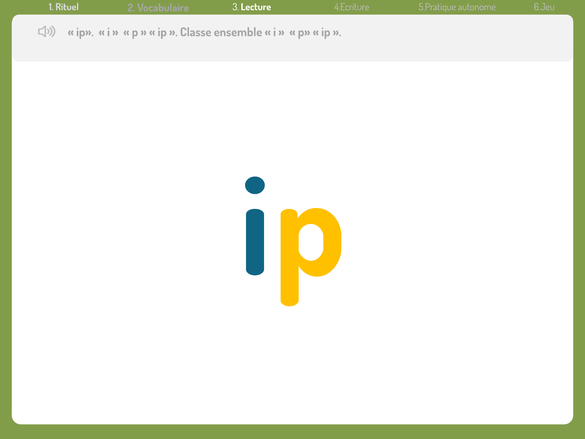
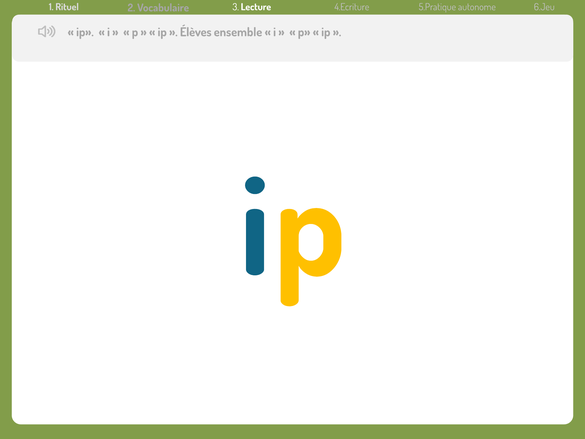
Classe: Classe -> Élèves (196, 32)
